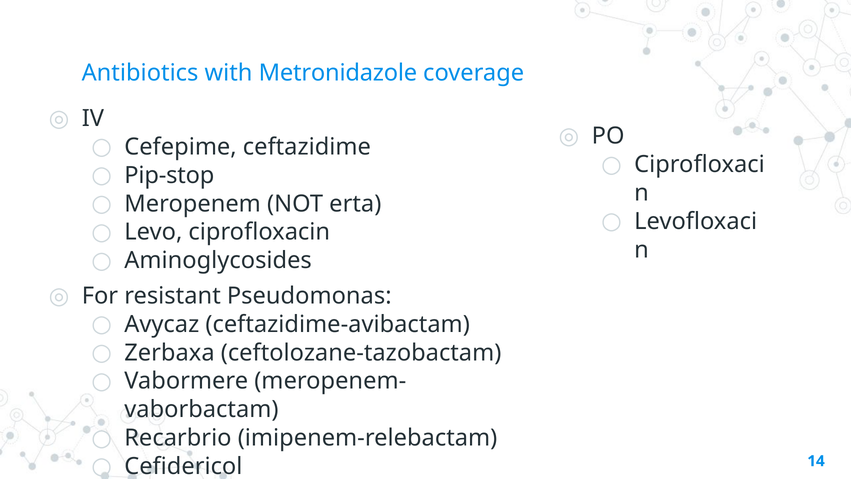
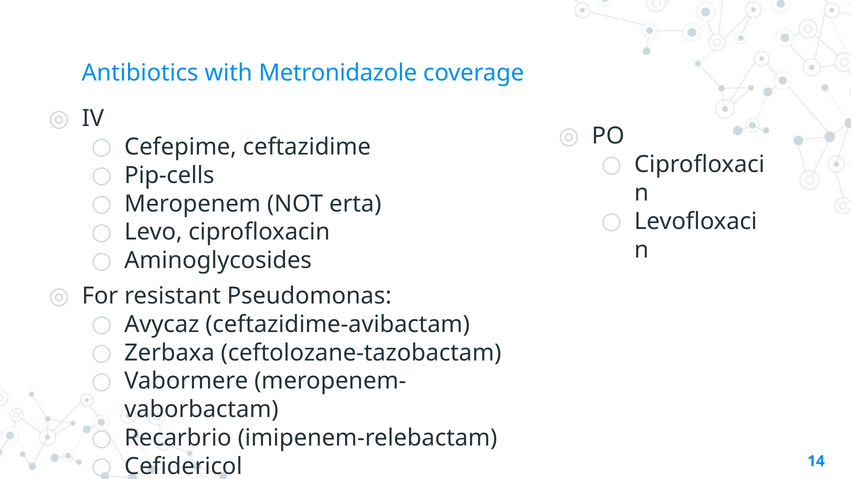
Pip-stop: Pip-stop -> Pip-cells (169, 175)
